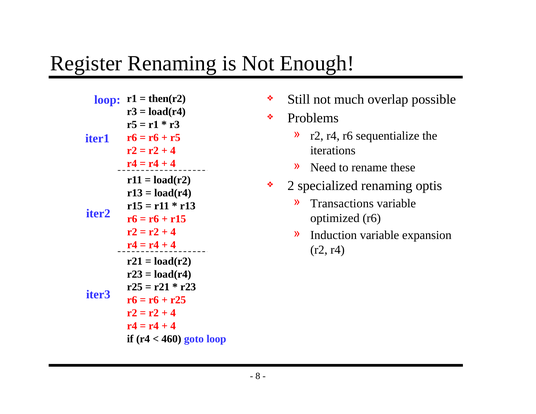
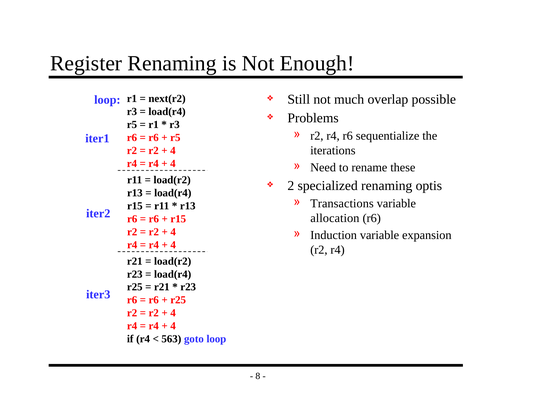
then(r2: then(r2 -> next(r2 (167, 99)
optimized: optimized -> allocation (335, 218)
460: 460 -> 563 (171, 339)
